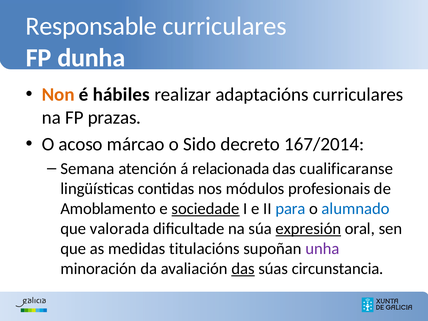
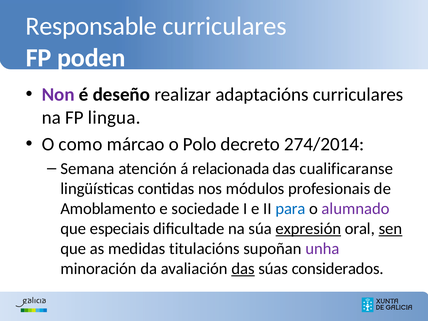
dunha: dunha -> poden (91, 58)
Non colour: orange -> purple (58, 95)
hábiles: hábiles -> deseño (121, 95)
prazas: prazas -> lingua (114, 117)
acoso: acoso -> como (80, 144)
Sido: Sido -> Polo (200, 144)
167/2014: 167/2014 -> 274/2014 (324, 144)
sociedade underline: present -> none (206, 209)
alumnado colour: blue -> purple (356, 209)
valorada: valorada -> especiais (120, 229)
sen underline: none -> present (390, 229)
circunstancia: circunstancia -> considerados (338, 269)
